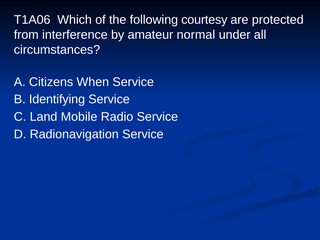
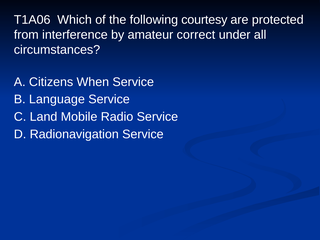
normal: normal -> correct (196, 35)
Identifying: Identifying -> Language (57, 99)
